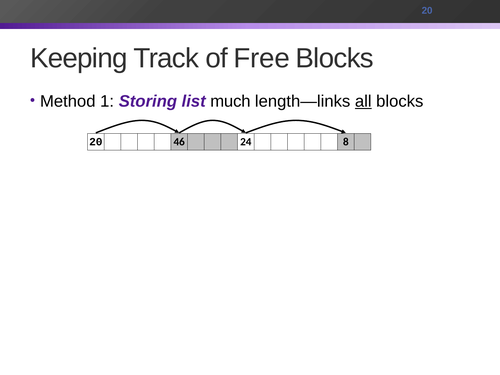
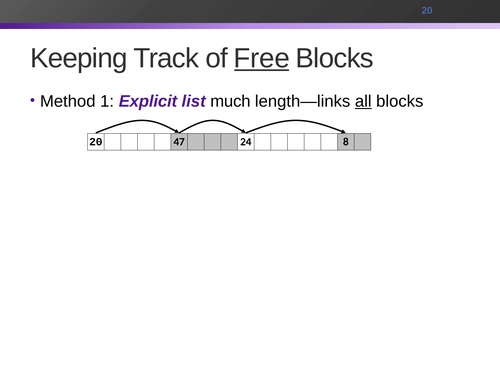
Free underline: none -> present (262, 58)
Storing: Storing -> Explicit (148, 101)
46: 46 -> 47 (179, 142)
